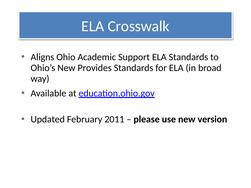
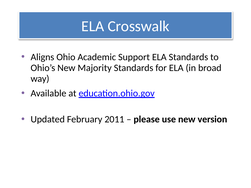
Provides: Provides -> Majority (95, 68)
